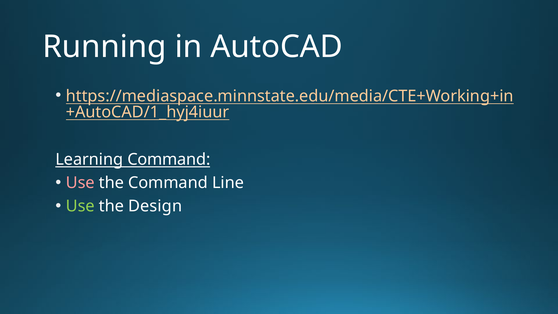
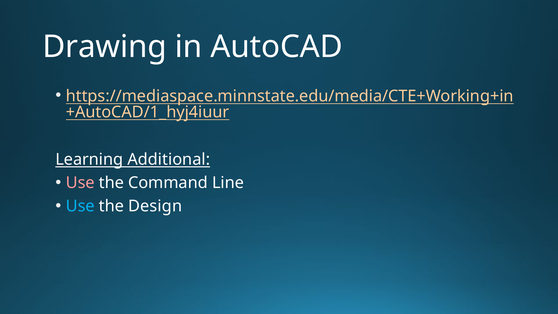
Running: Running -> Drawing (105, 47)
Learning Command: Command -> Additional (169, 159)
Use colour: light green -> light blue (80, 206)
